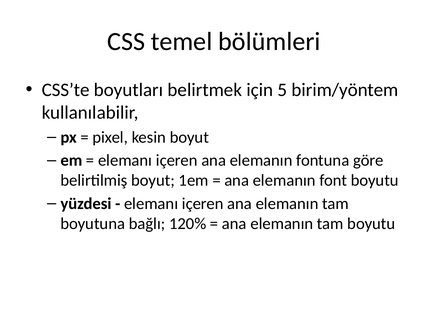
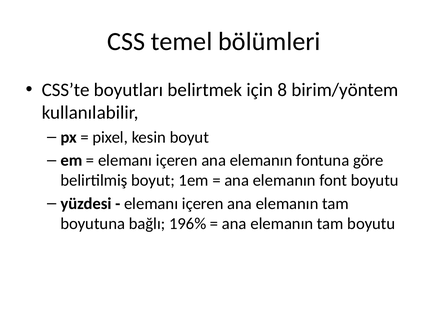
5: 5 -> 8 (282, 90)
120%: 120% -> 196% (188, 224)
